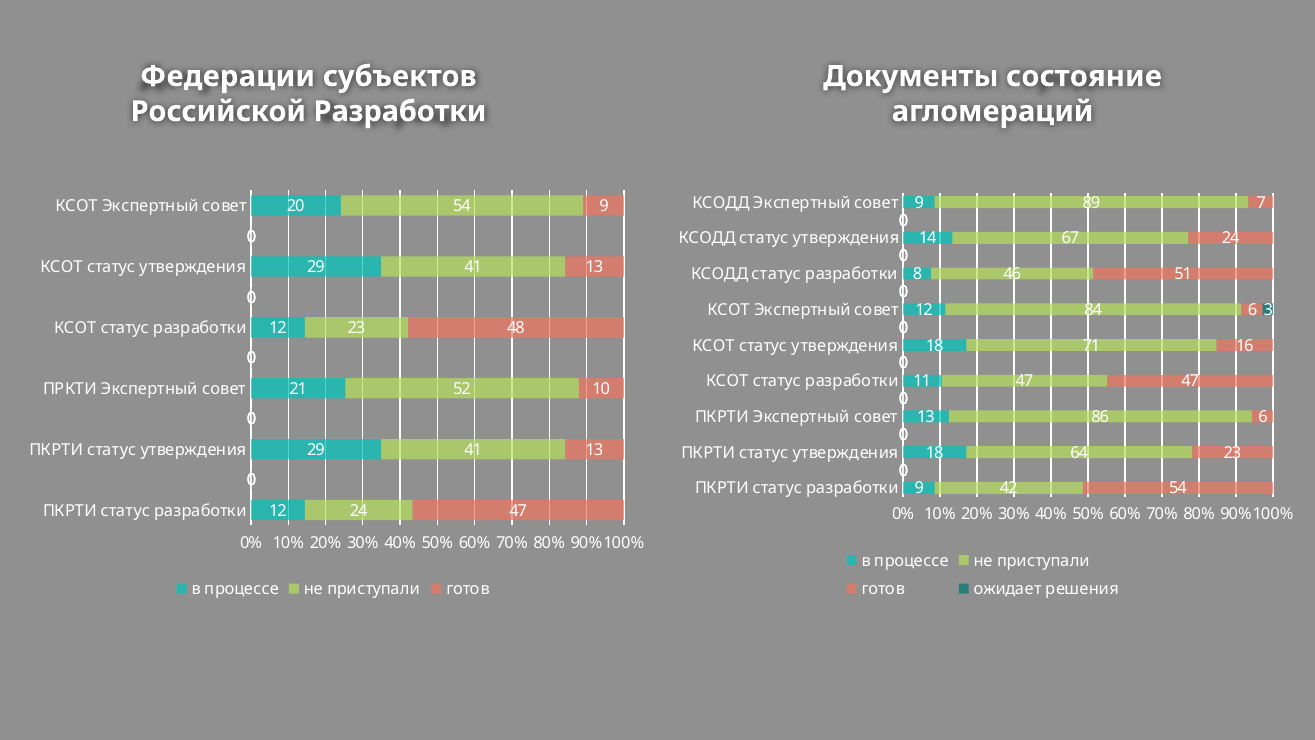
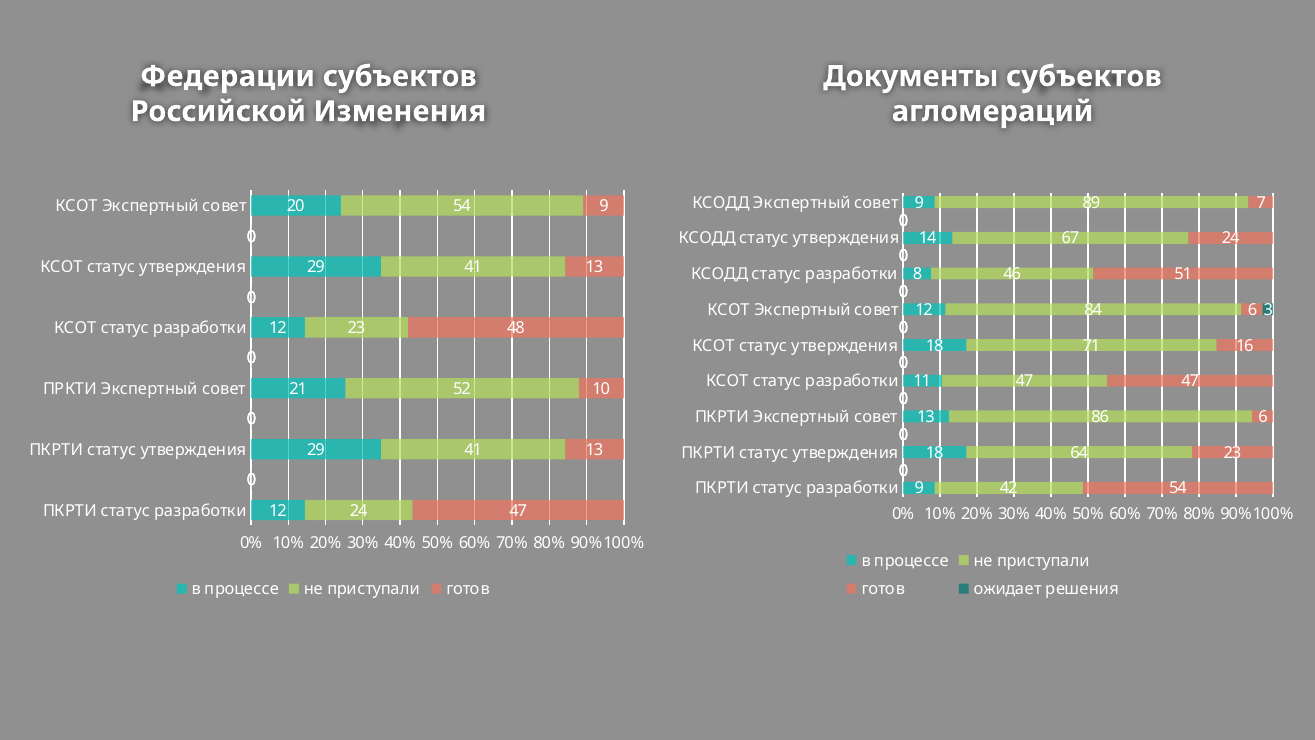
Документы состояние: состояние -> субъектов (1084, 76)
Российской Разработки: Разработки -> Изменения (400, 111)
